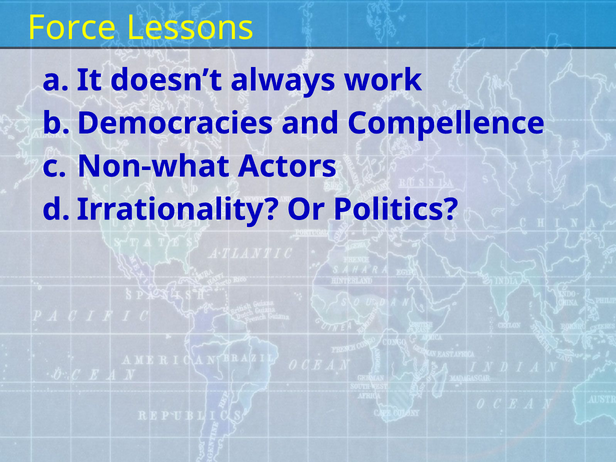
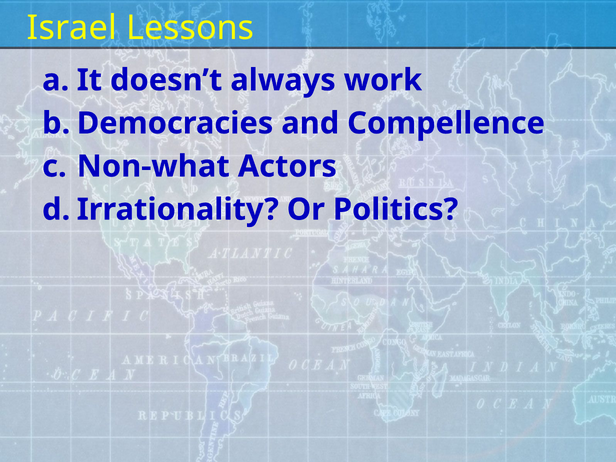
Force: Force -> Israel (72, 28)
